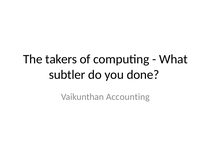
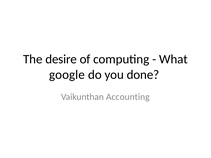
takers: takers -> desire (61, 59)
subtler: subtler -> google (67, 75)
